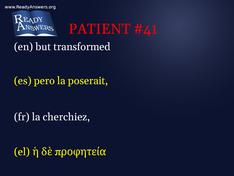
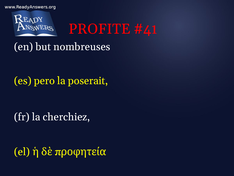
PATIENT: PATIENT -> PROFITE (100, 29)
transformed: transformed -> nombreuses (82, 47)
